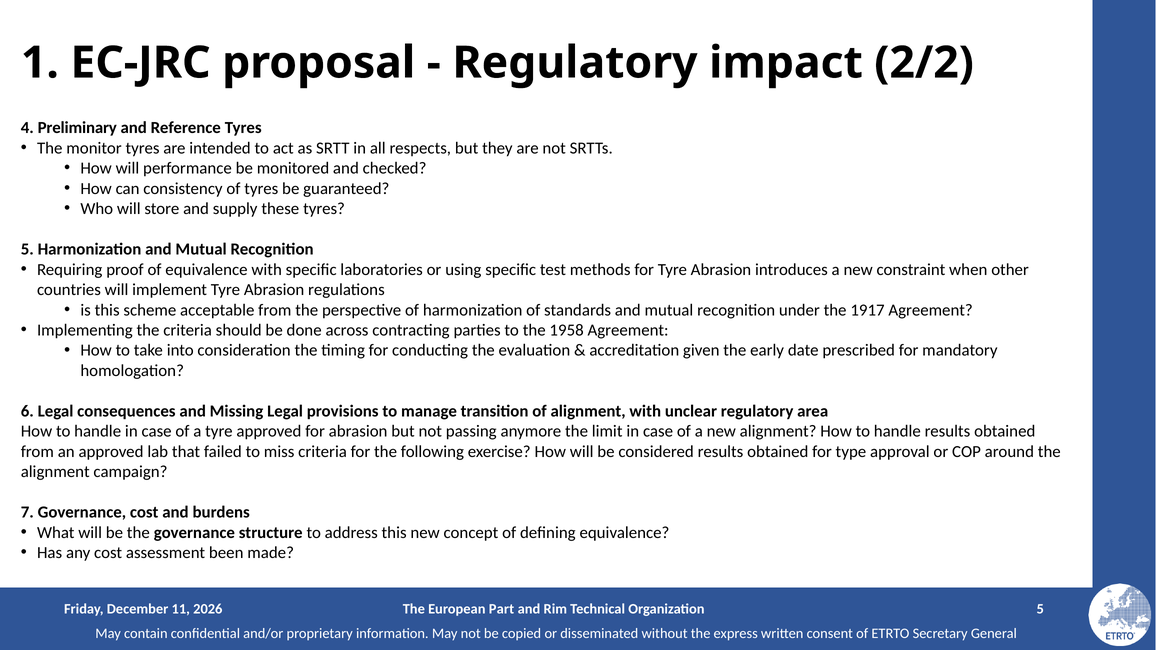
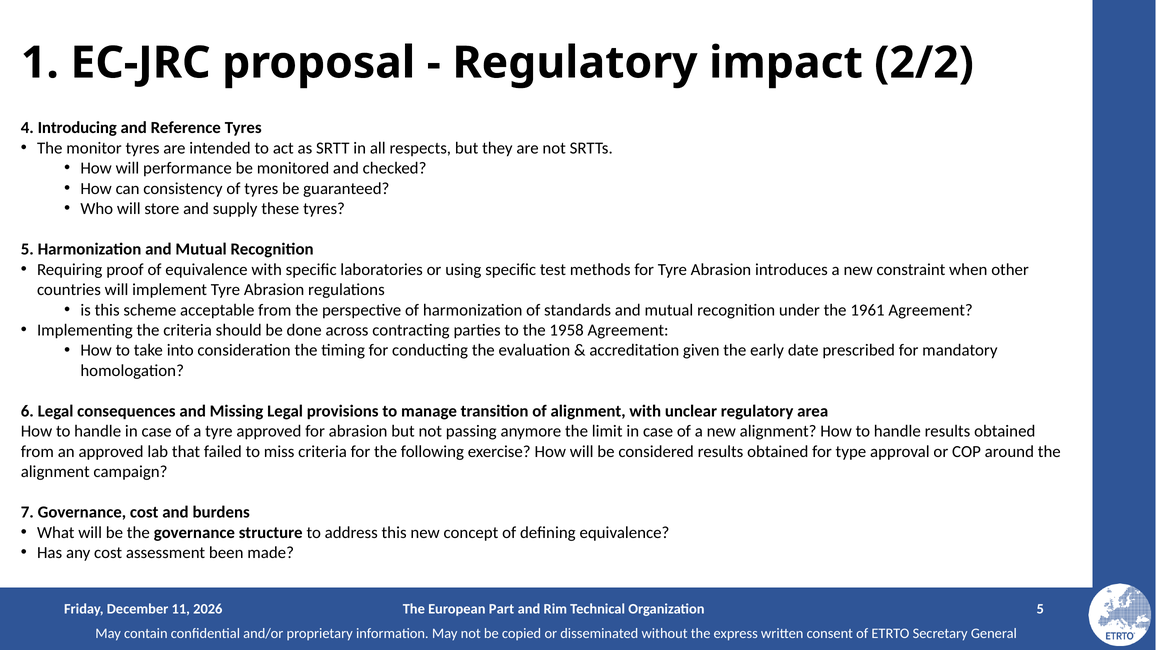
Preliminary: Preliminary -> Introducing (77, 128)
1917: 1917 -> 1961 (867, 310)
